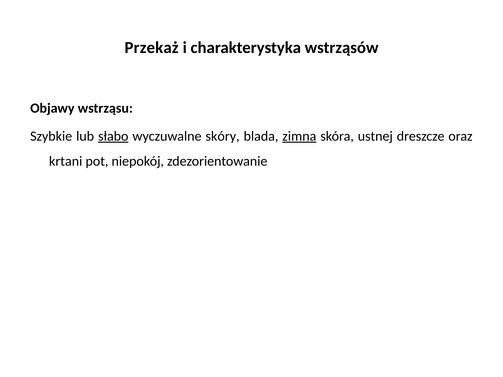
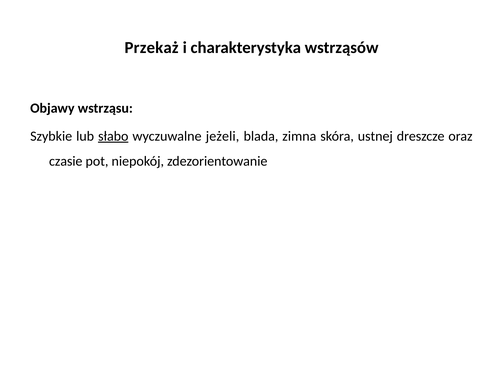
skóry: skóry -> jeżeli (223, 136)
zimna underline: present -> none (299, 136)
krtani: krtani -> czasie (66, 161)
